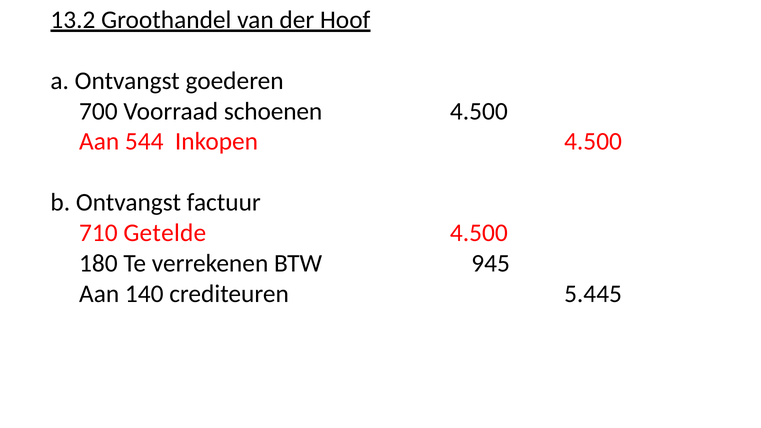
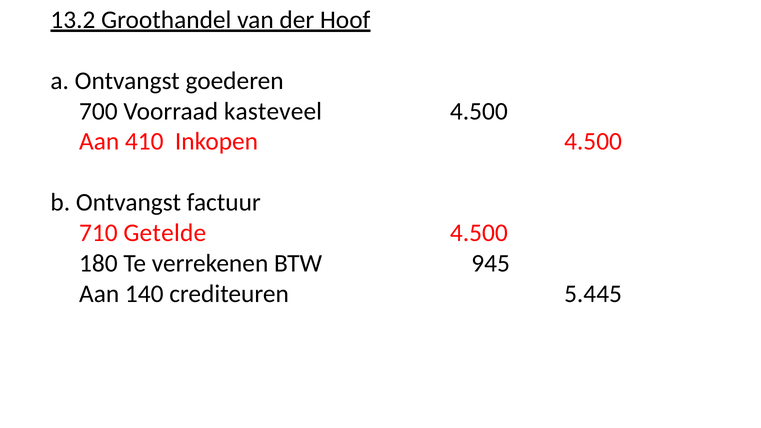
schoenen: schoenen -> kasteveel (273, 111)
544: 544 -> 410 (144, 142)
